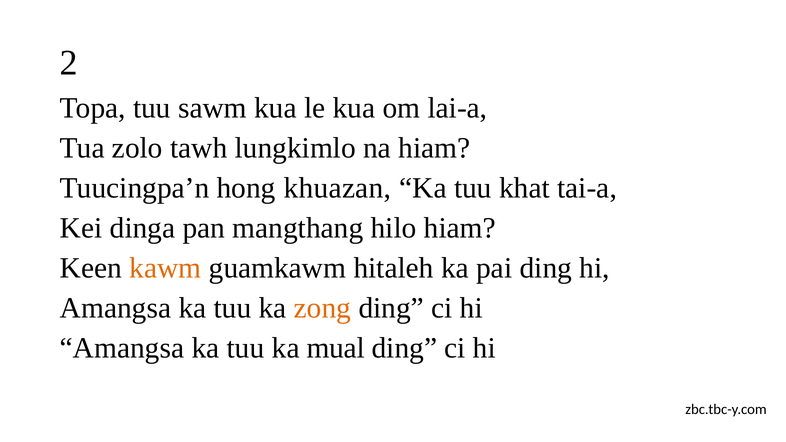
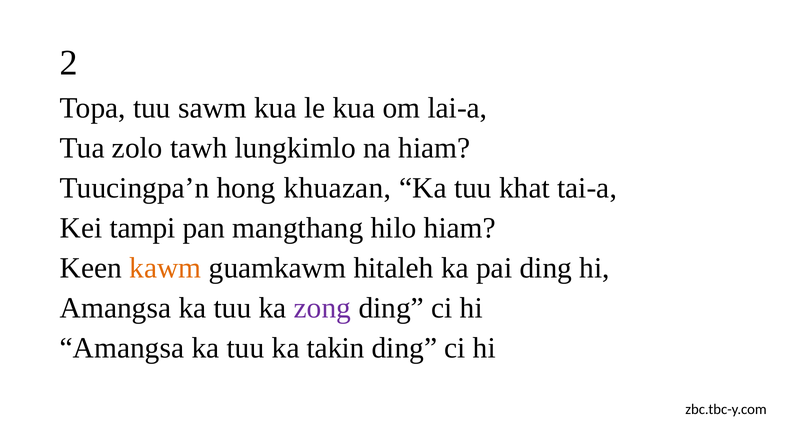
dinga: dinga -> tampi (143, 228)
zong colour: orange -> purple (322, 308)
mual: mual -> takin (336, 348)
